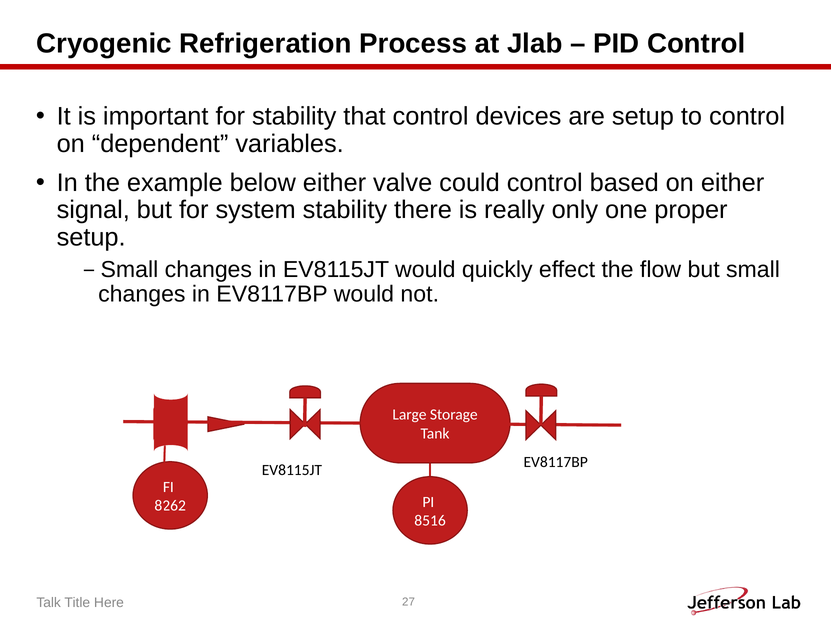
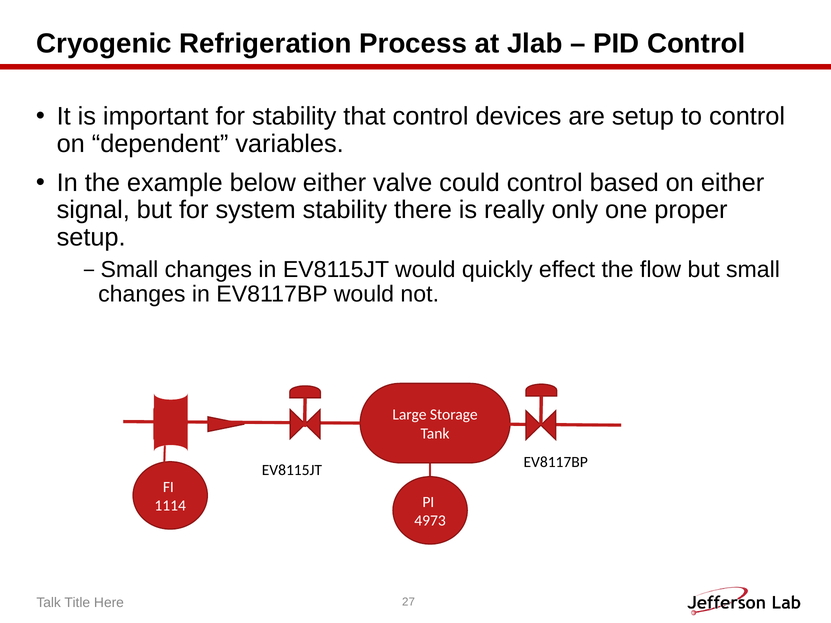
8262: 8262 -> 1114 (170, 506)
8516: 8516 -> 4973 (430, 521)
